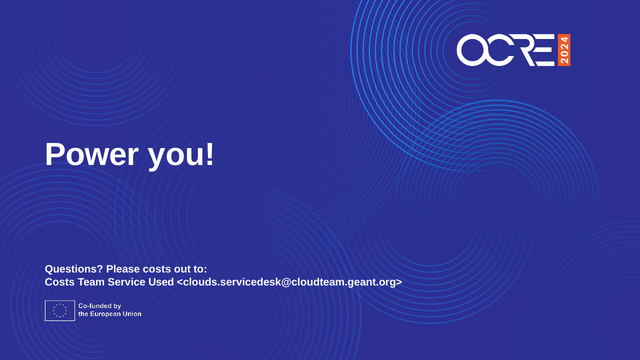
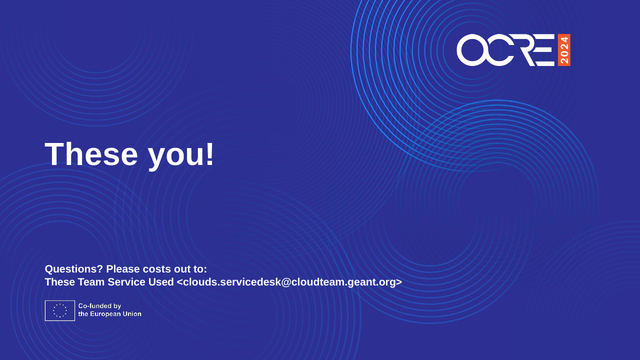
Power: Power -> These (92, 155)
Costs: Costs -> These (60, 282)
